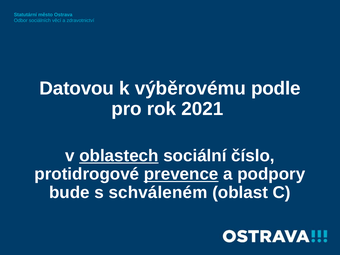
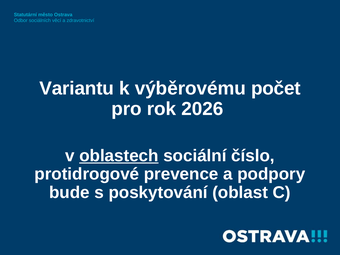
Datovou: Datovou -> Variantu (77, 88)
podle: podle -> počet (276, 88)
2021: 2021 -> 2026 (202, 109)
prevence underline: present -> none (181, 174)
schváleném: schváleném -> poskytování (158, 192)
